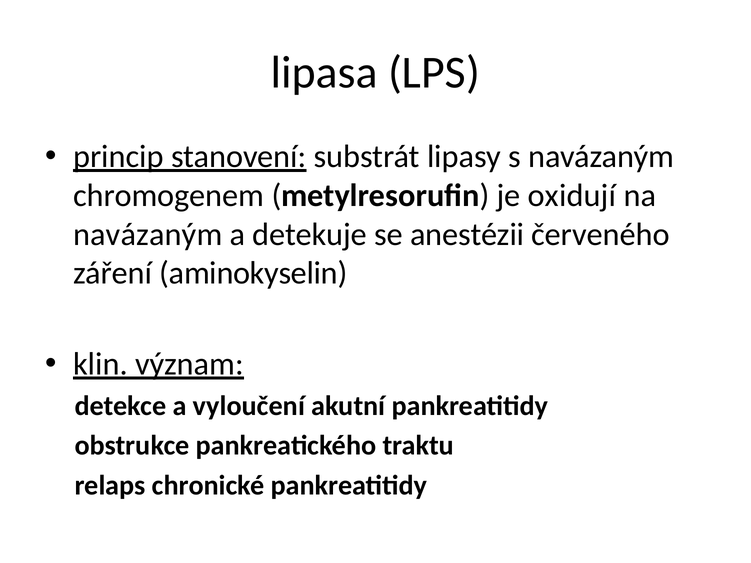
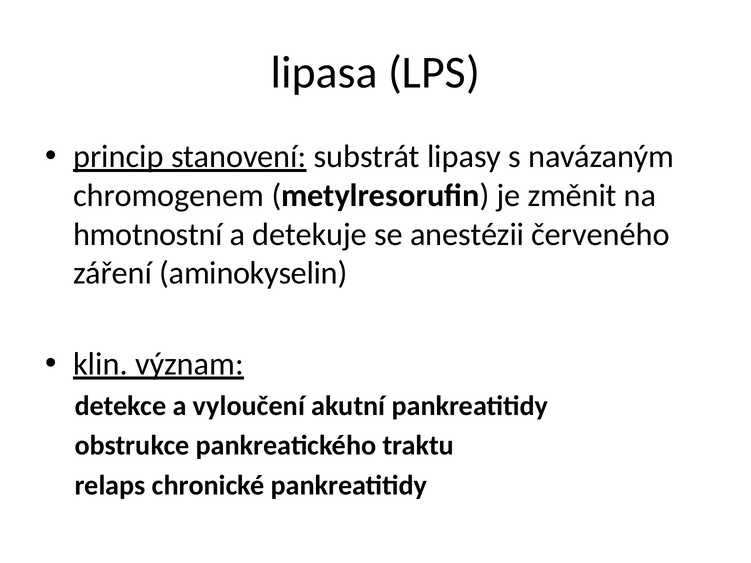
oxidují: oxidují -> změnit (572, 196)
navázaným: navázaným -> hmotnostní (148, 234)
